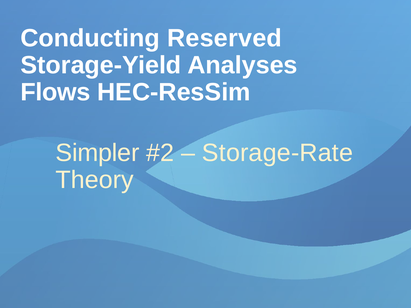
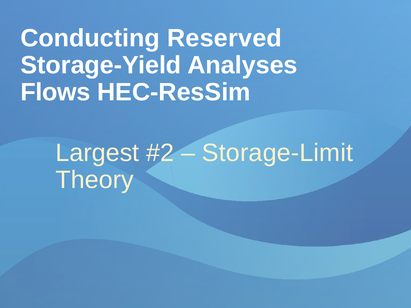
Simpler: Simpler -> Largest (97, 153)
Storage-Rate: Storage-Rate -> Storage-Limit (278, 153)
